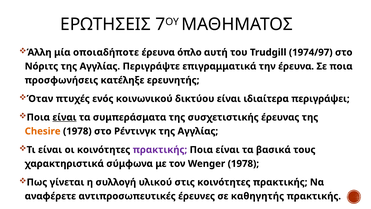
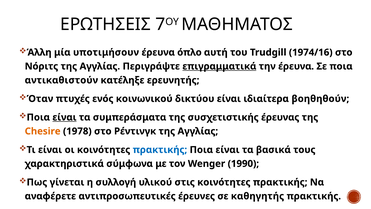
οποιαδήποτε: οποιαδήποτε -> υποτιμήσουν (106, 52)
1974/97: 1974/97 -> 1974/16 (311, 52)
επιγραμματικά underline: none -> present (219, 66)
προσφωνήσεις: προσφωνήσεις -> αντικαθιστούν (61, 80)
περιγράψει: περιγράψει -> βοηθηθούν (320, 99)
πρακτικής colour: purple -> blue (160, 150)
Wenger 1978: 1978 -> 1990 (243, 163)
